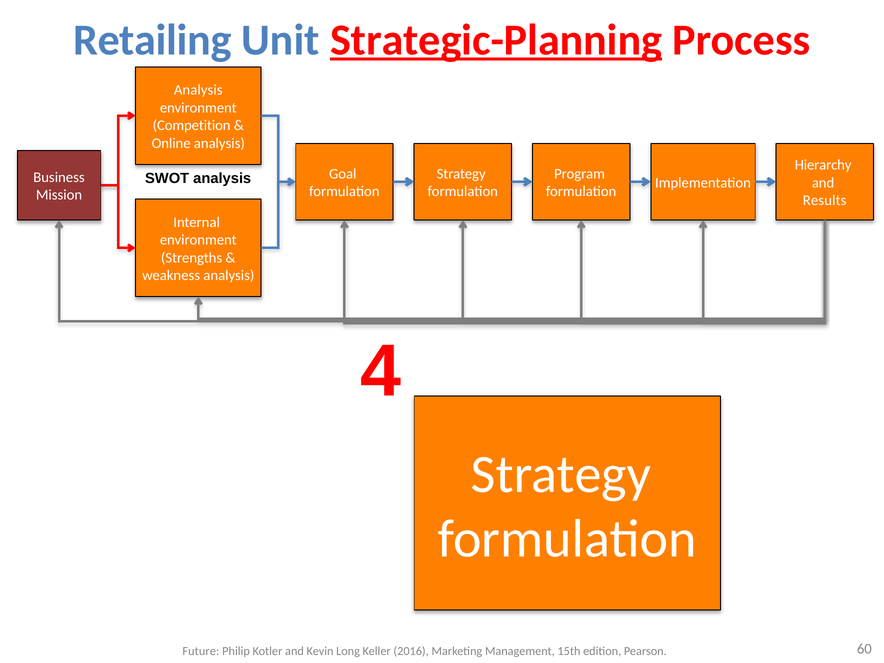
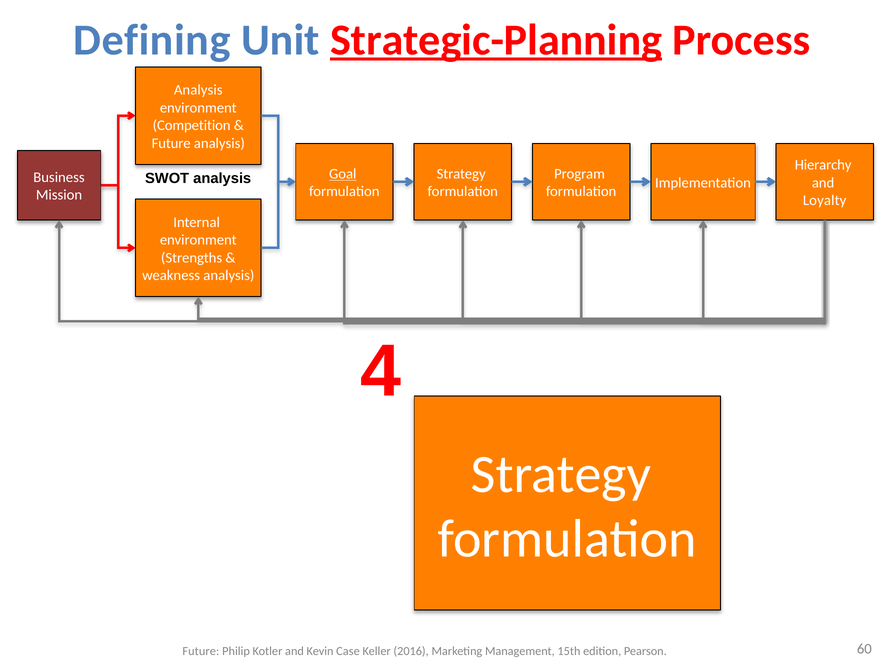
Retailing: Retailing -> Defining (152, 40)
Online: Online -> Future (171, 143)
Goal underline: none -> present (343, 174)
Results: Results -> Loyalty (825, 200)
Long: Long -> Case (348, 651)
